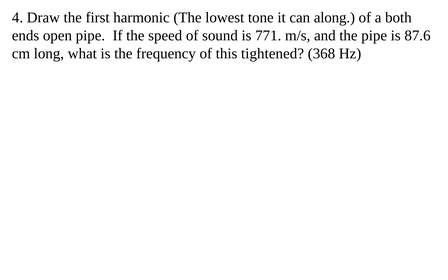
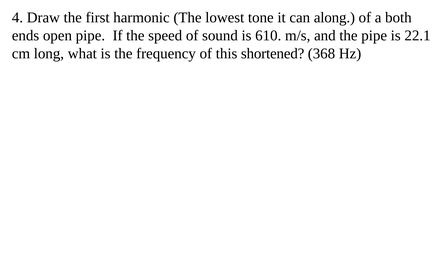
771: 771 -> 610 (268, 35)
87.6: 87.6 -> 22.1 (418, 35)
tightened: tightened -> shortened (273, 53)
